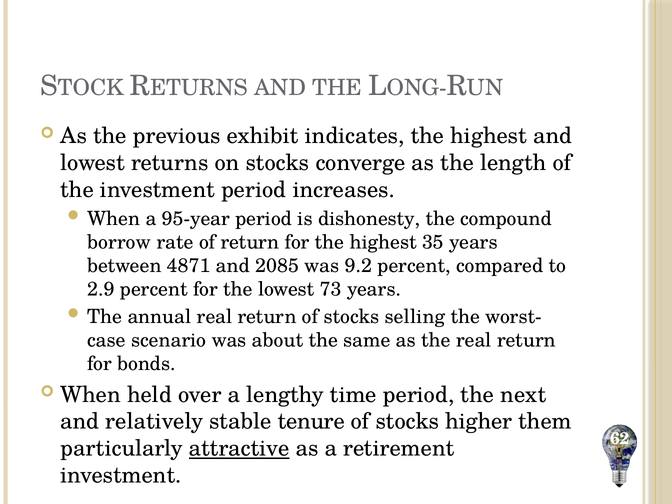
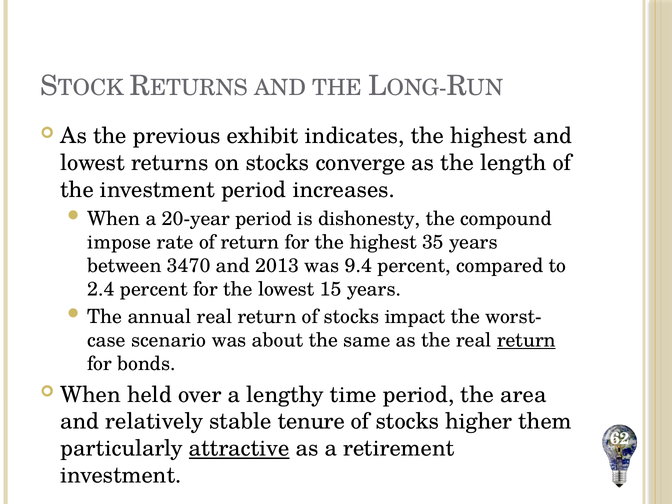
95-year: 95-year -> 20-year (196, 219)
borrow: borrow -> impose (119, 242)
4871: 4871 -> 3470 (189, 266)
2085: 2085 -> 2013 (277, 266)
9.2: 9.2 -> 9.4 (358, 266)
2.9: 2.9 -> 2.4 (101, 289)
73: 73 -> 15 (331, 289)
selling: selling -> impact (415, 317)
return underline: none -> present (526, 340)
next: next -> area (523, 395)
